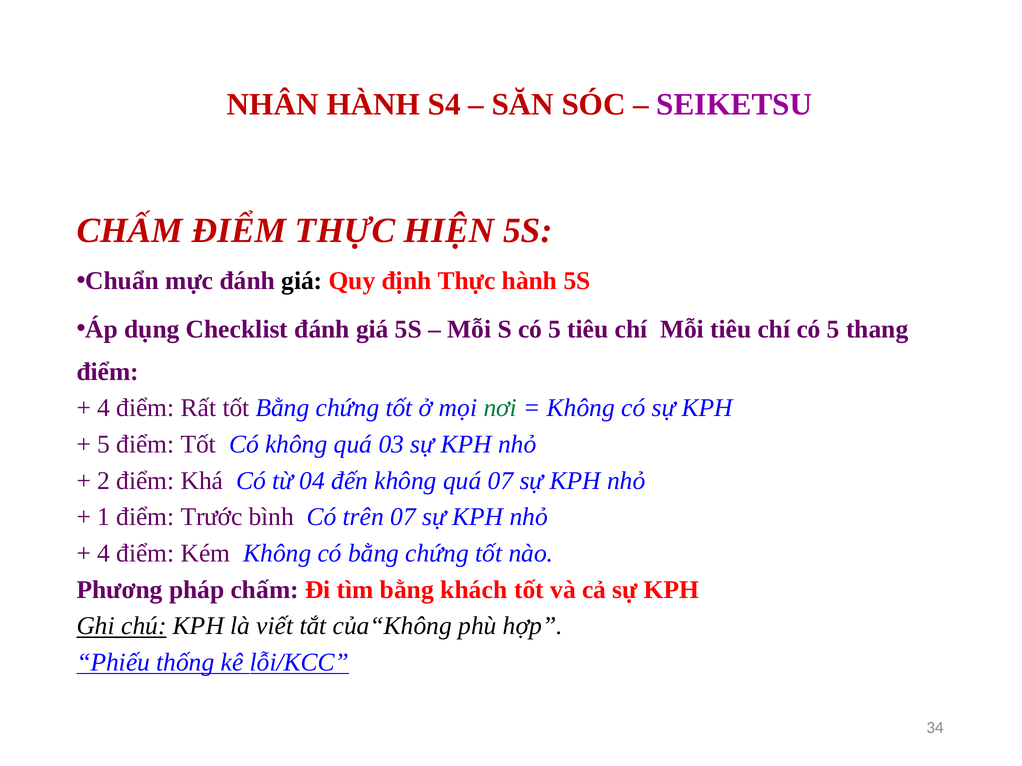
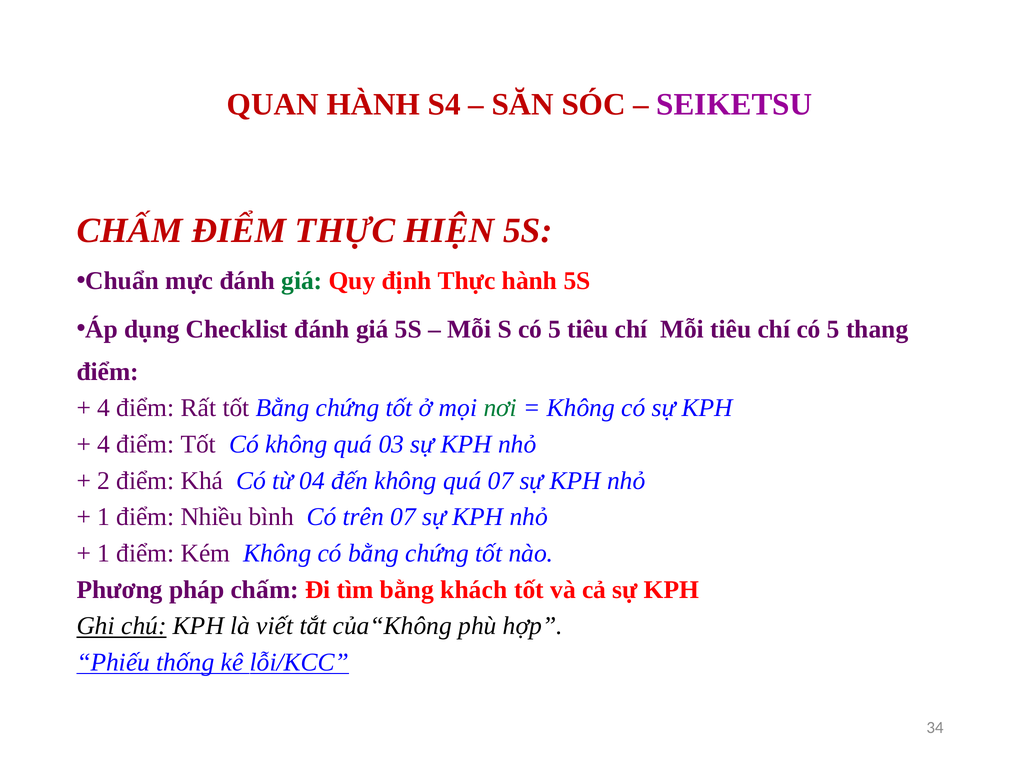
NHÂN: NHÂN -> QUAN (273, 104)
giá colour: black -> green (302, 281)
5: 5 -> 4 (104, 445)
Trước: Trước -> Nhiều (212, 517)
4: 4 -> 1 (104, 554)
